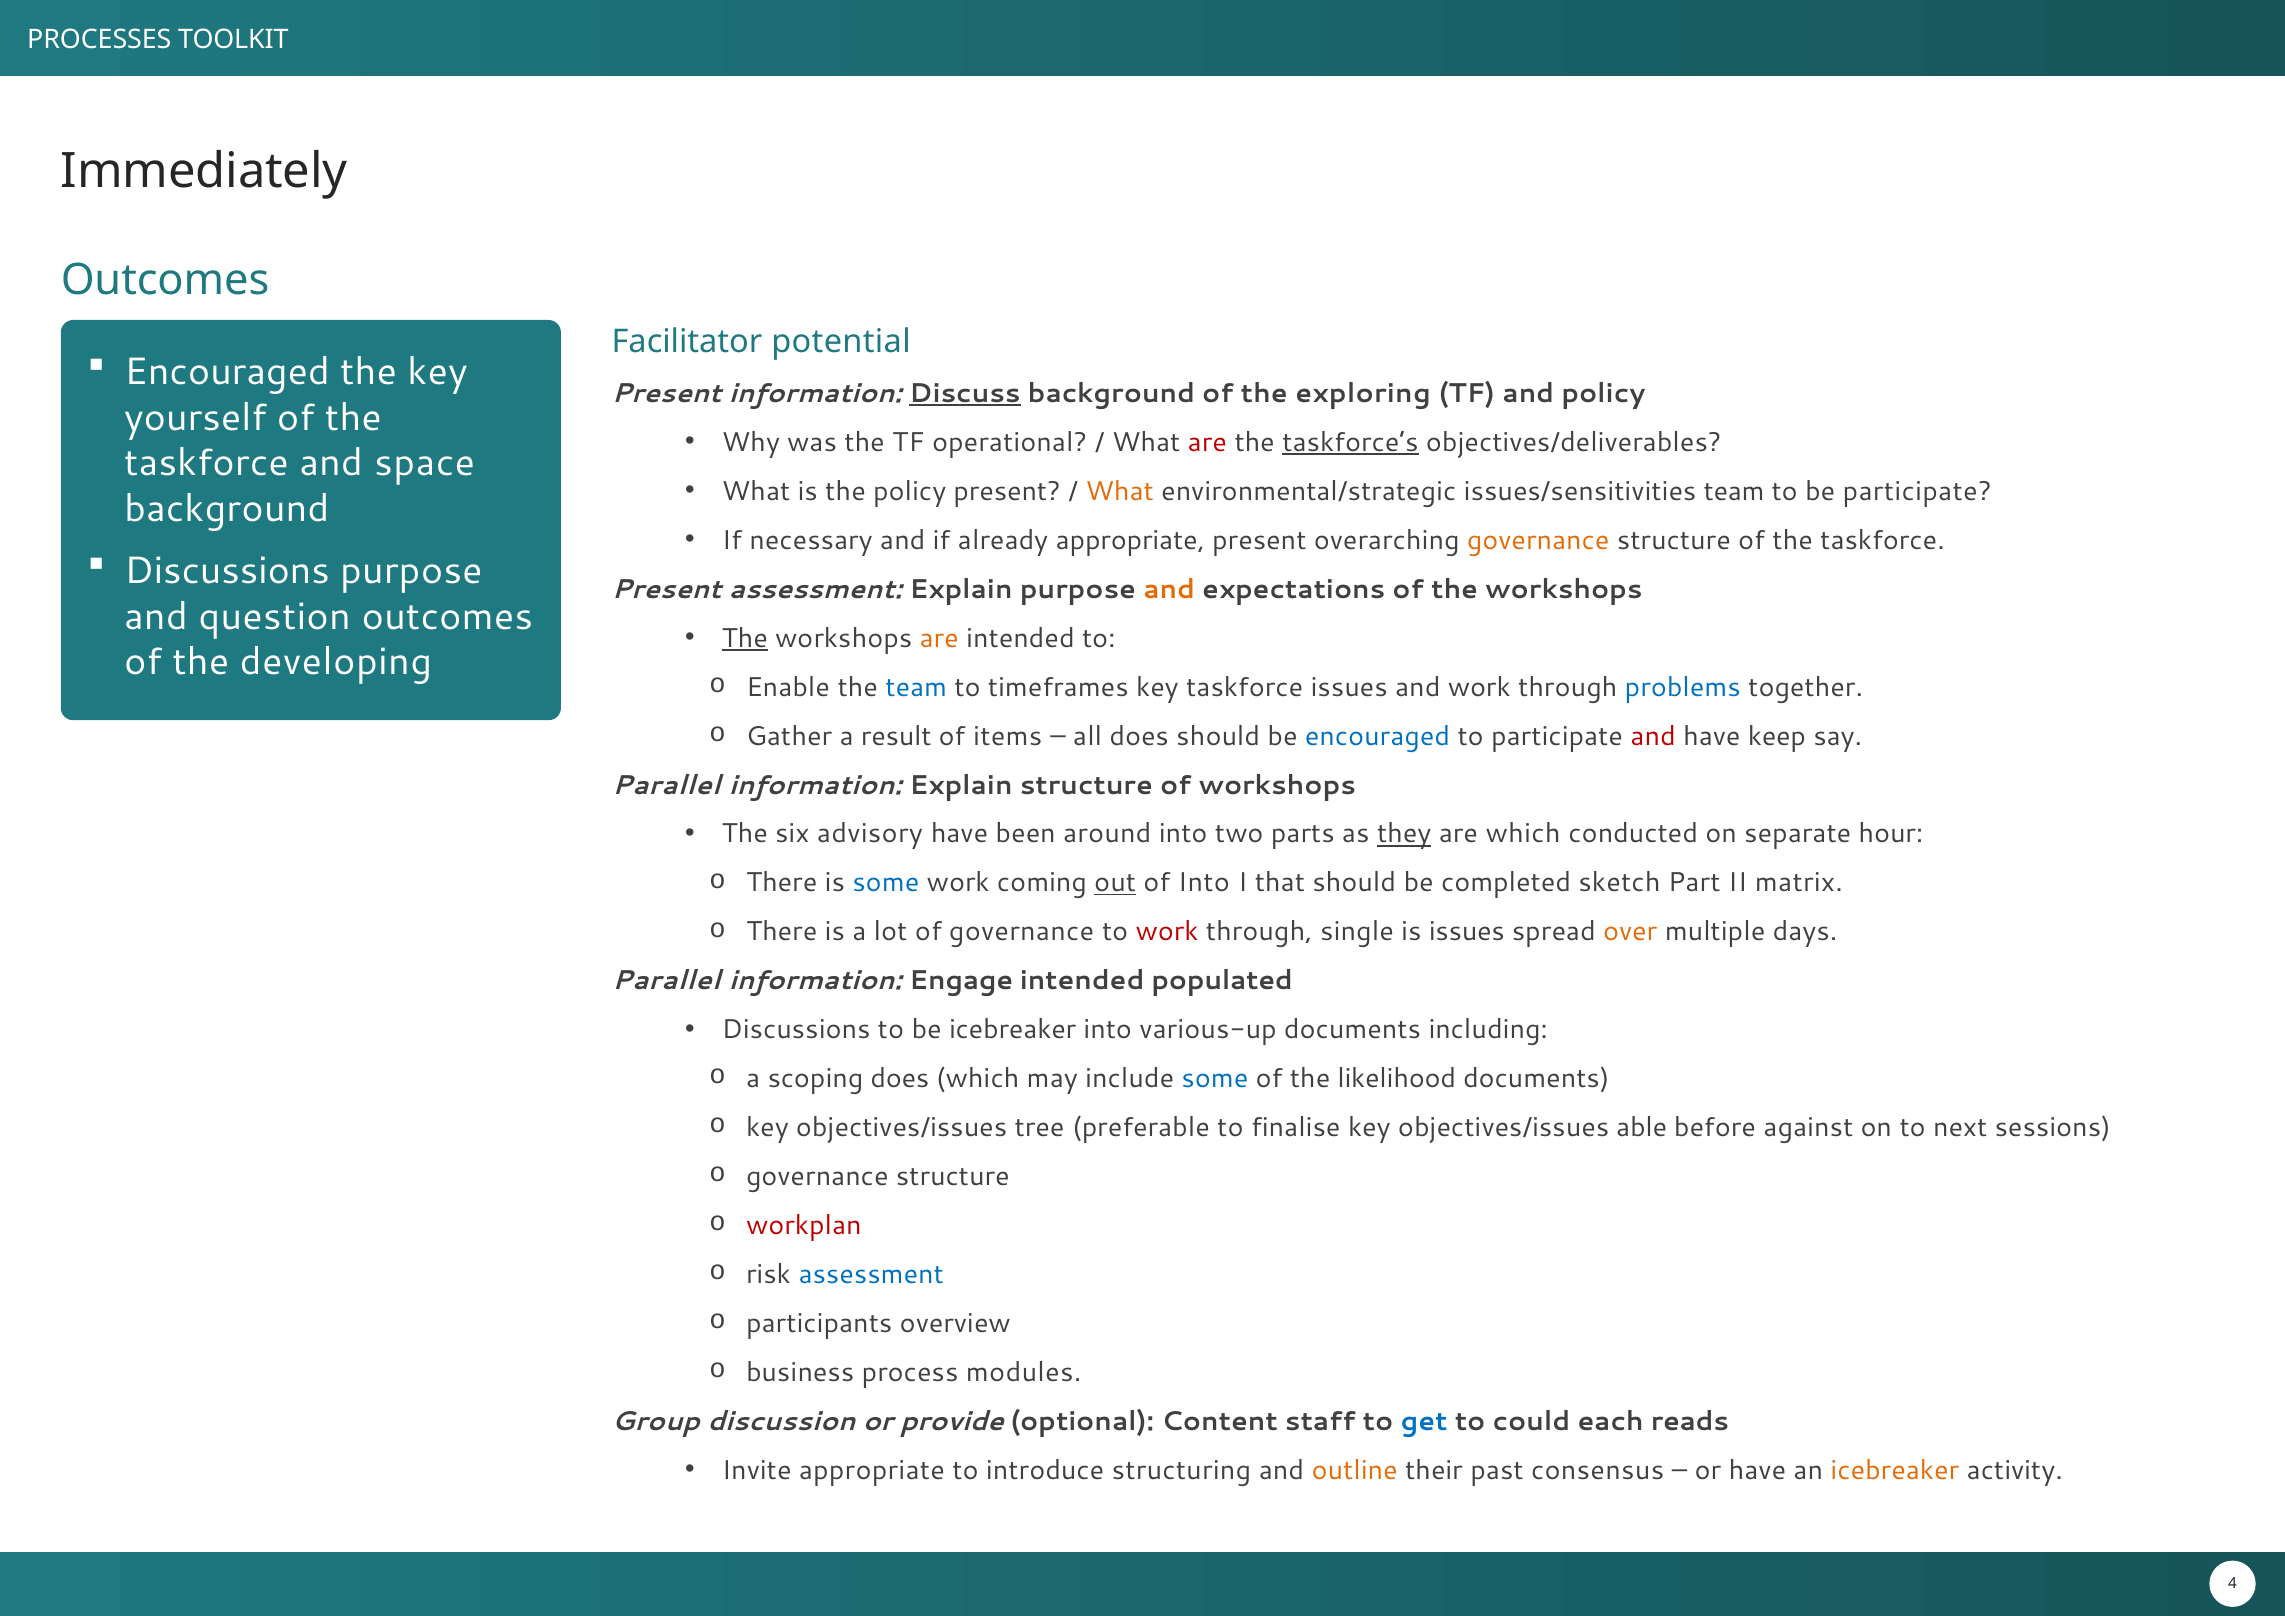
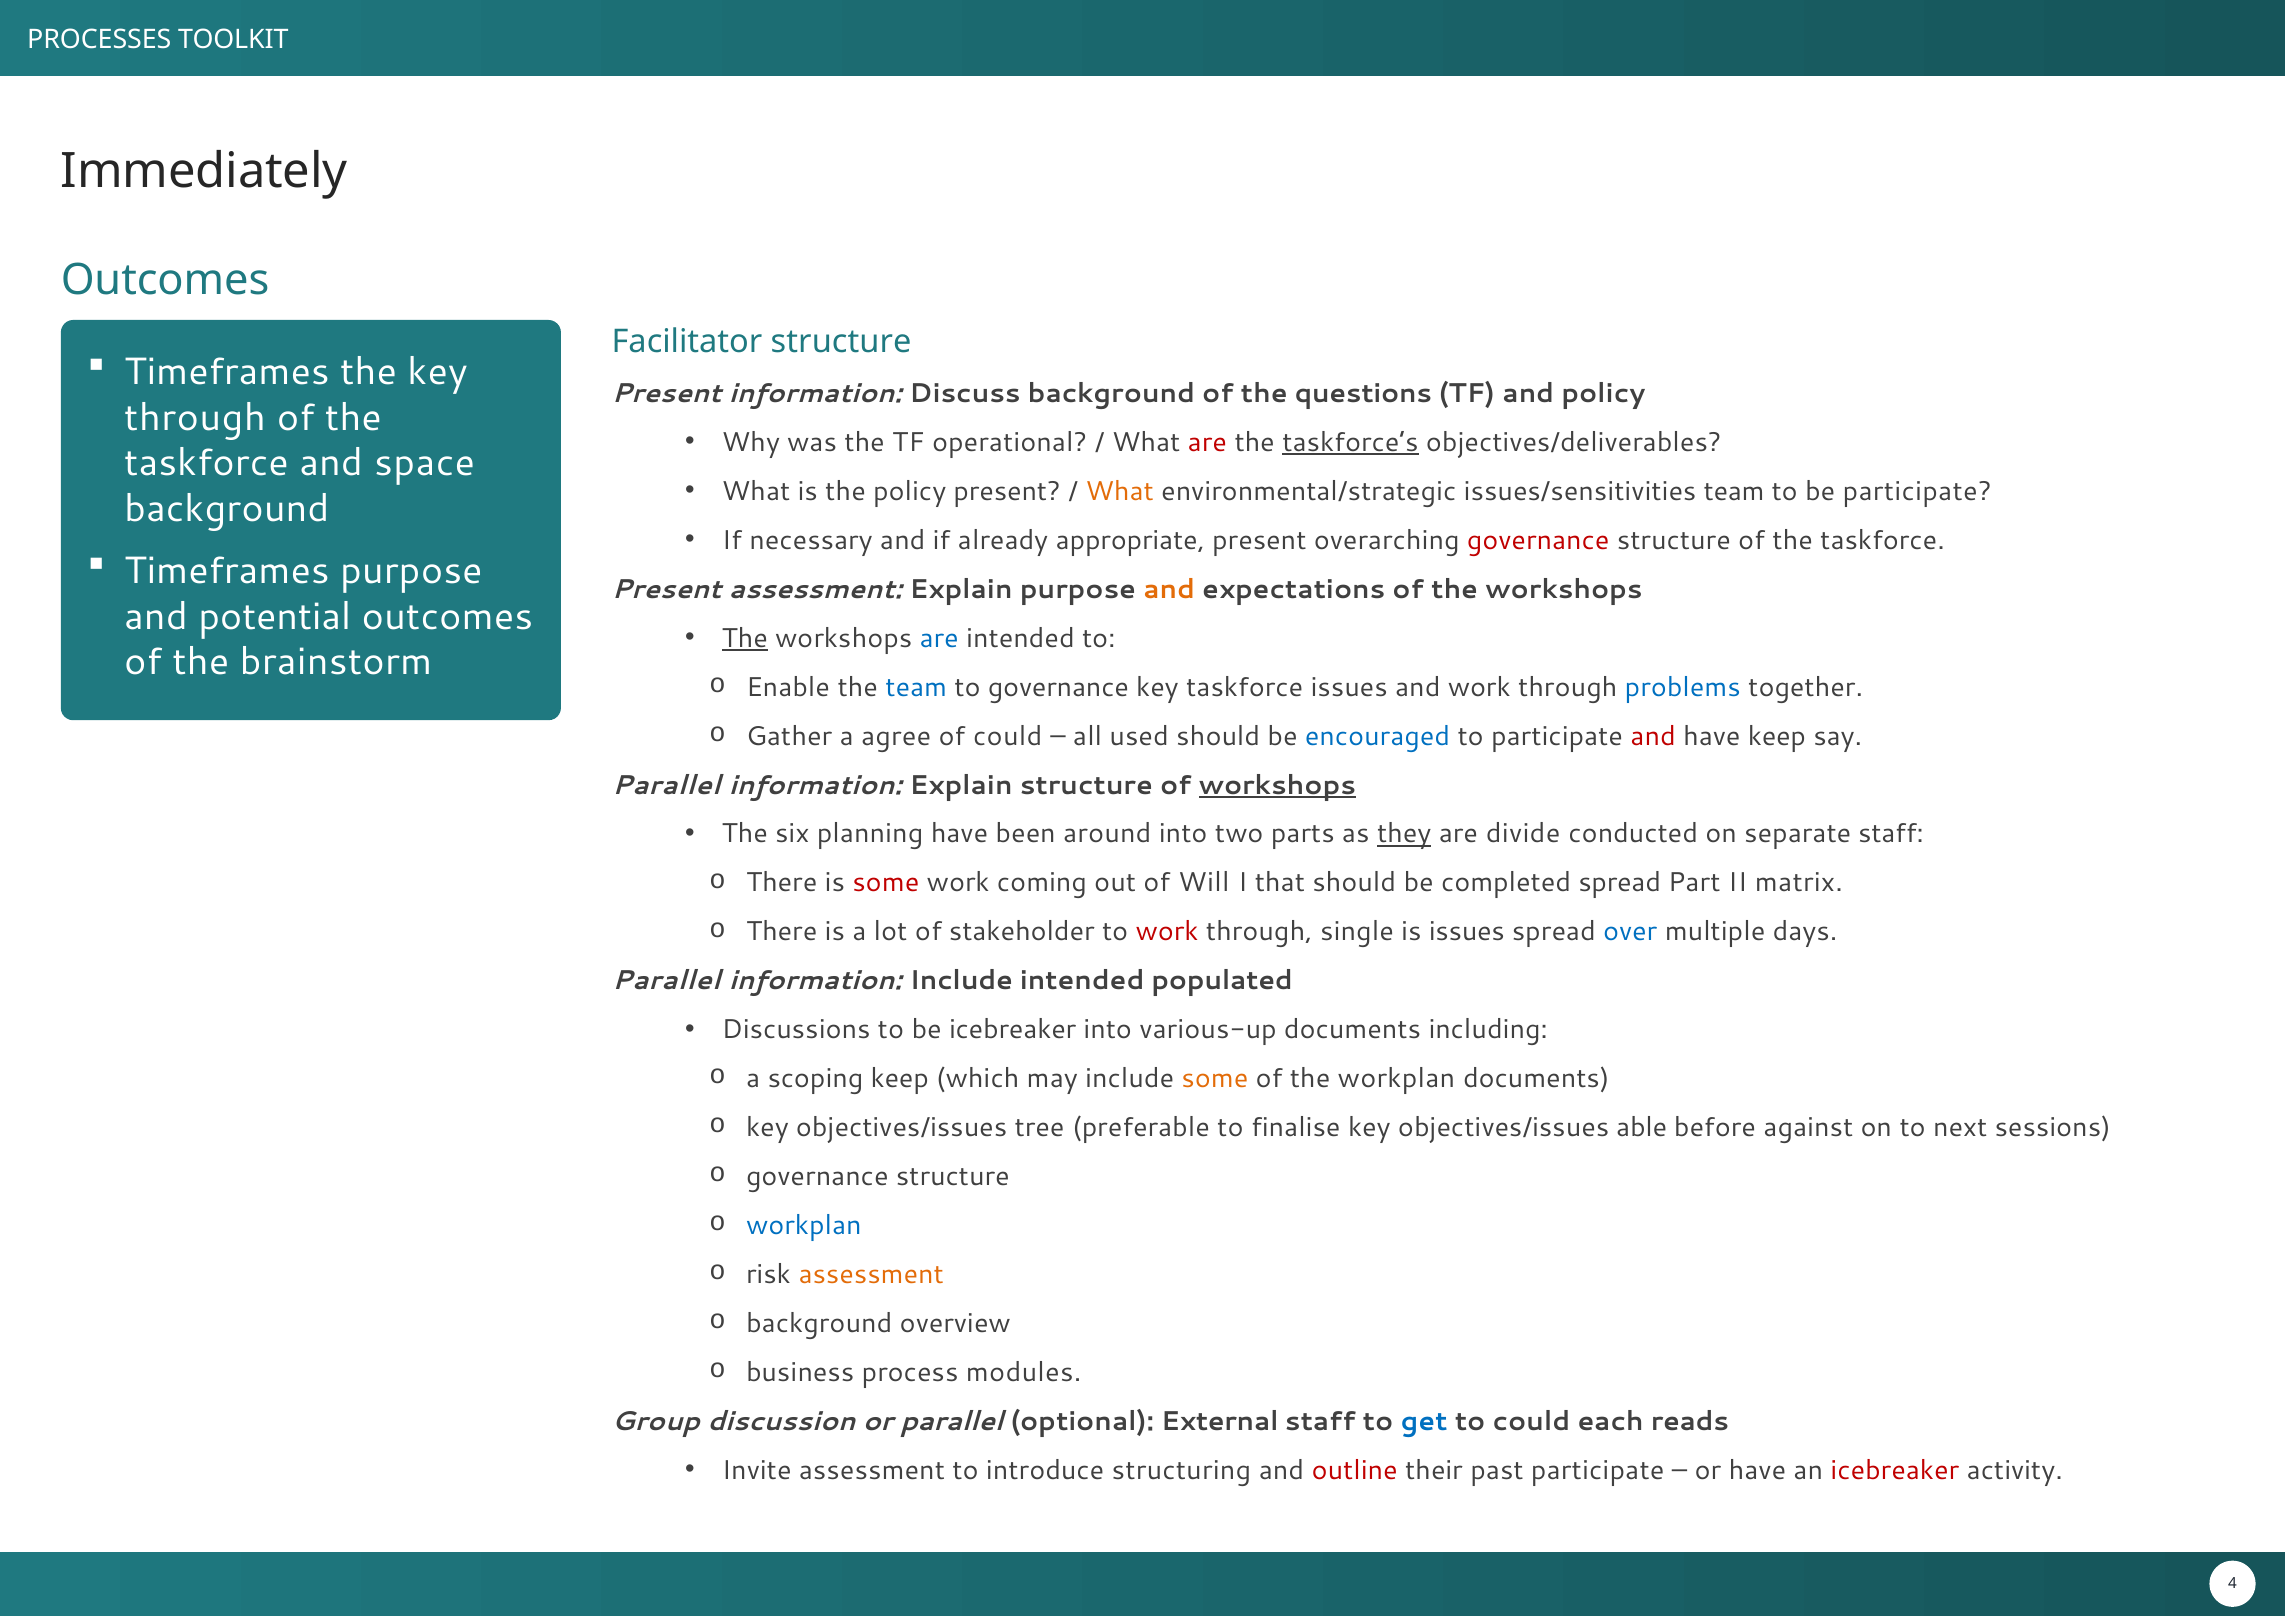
Facilitator potential: potential -> structure (841, 342)
Encouraged: Encouraged -> Timeframes (227, 372)
Discuss underline: present -> none (965, 393)
exploring: exploring -> questions (1363, 393)
yourself: yourself -> through (195, 418)
governance colour: orange -> red (1538, 540)
Discussions: Discussions -> Timeframes (227, 571)
question: question -> potential (275, 617)
are colour: orange -> blue (939, 638)
developing: developing -> brainstorm (336, 662)
to timeframes: timeframes -> governance (1058, 687)
result: result -> agree (896, 736)
of items: items -> could (1008, 736)
all does: does -> used (1139, 736)
workshops underline: none -> present (1277, 785)
advisory: advisory -> planning (870, 834)
are which: which -> divide (1523, 834)
separate hour: hour -> staff (1891, 834)
some colour: blue -> red (886, 883)
out underline: present -> none (1115, 883)
of Into: Into -> Will (1204, 883)
completed sketch: sketch -> spread (1620, 883)
of governance: governance -> stakeholder (1022, 932)
over colour: orange -> blue (1630, 932)
information Engage: Engage -> Include (961, 981)
scoping does: does -> keep (900, 1078)
some colour: blue -> orange (1215, 1078)
the likelihood: likelihood -> workplan (1397, 1078)
workplan colour: red -> blue (804, 1225)
assessment colour: blue -> orange (871, 1274)
participants: participants -> background (819, 1323)
or provide: provide -> parallel (952, 1421)
Content: Content -> External (1220, 1421)
Invite appropriate: appropriate -> assessment (872, 1470)
outline colour: orange -> red (1355, 1470)
past consensus: consensus -> participate (1598, 1470)
icebreaker colour: orange -> red (1895, 1470)
